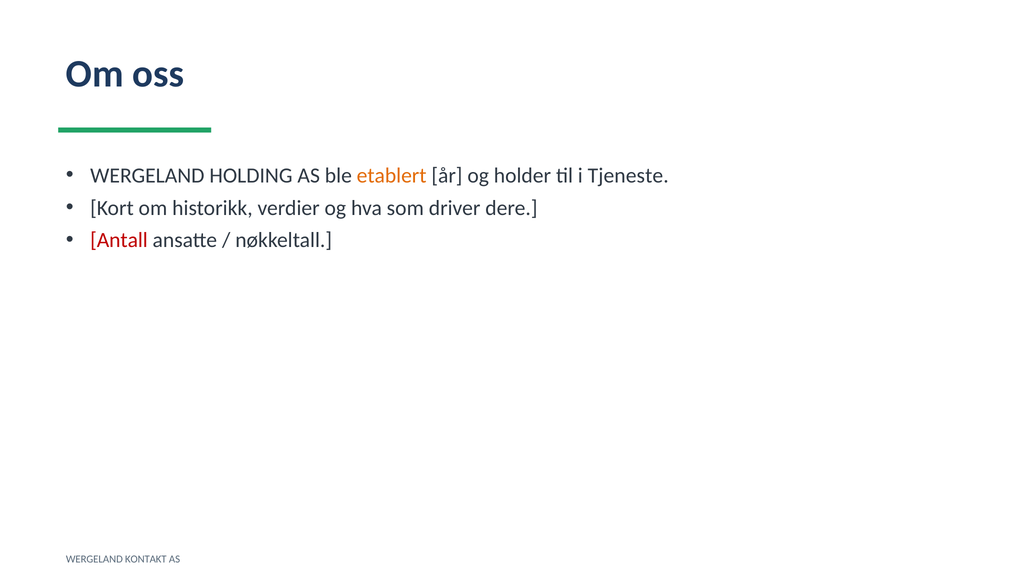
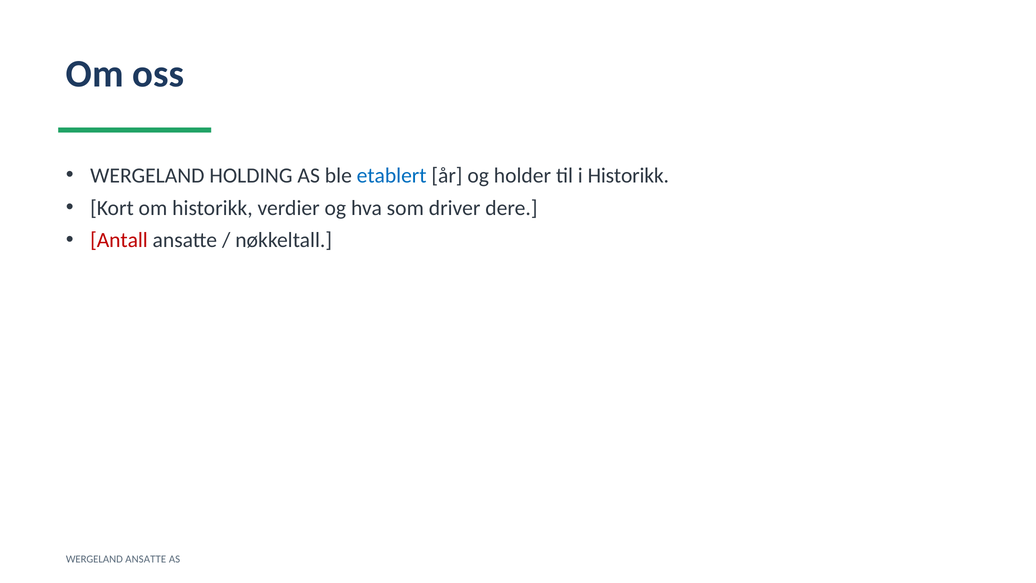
etablert colour: orange -> blue (392, 175)
i Tjeneste: Tjeneste -> Historikk (628, 175)
WERGELAND KONTAKT: KONTAKT -> ANSATTE (146, 559)
